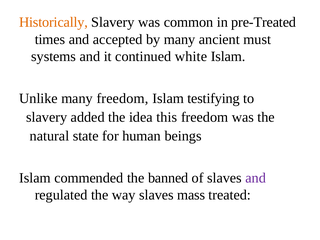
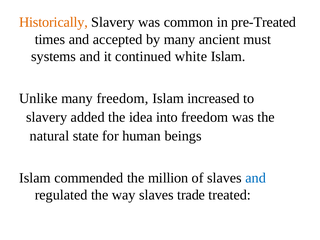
testifying: testifying -> increased (214, 98)
this: this -> into (167, 117)
banned: banned -> million (168, 178)
and colour: purple -> blue (256, 178)
mass: mass -> trade (191, 195)
